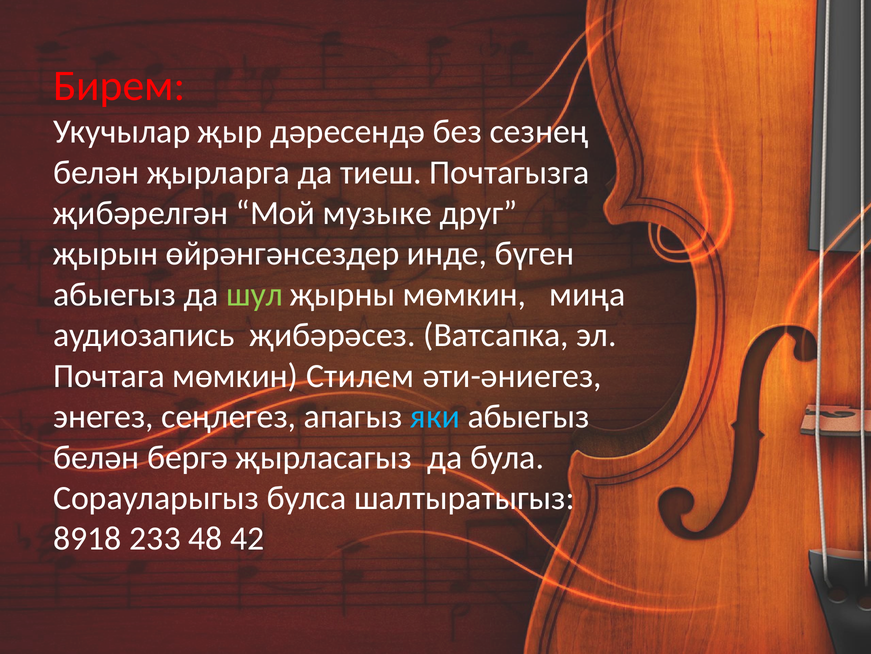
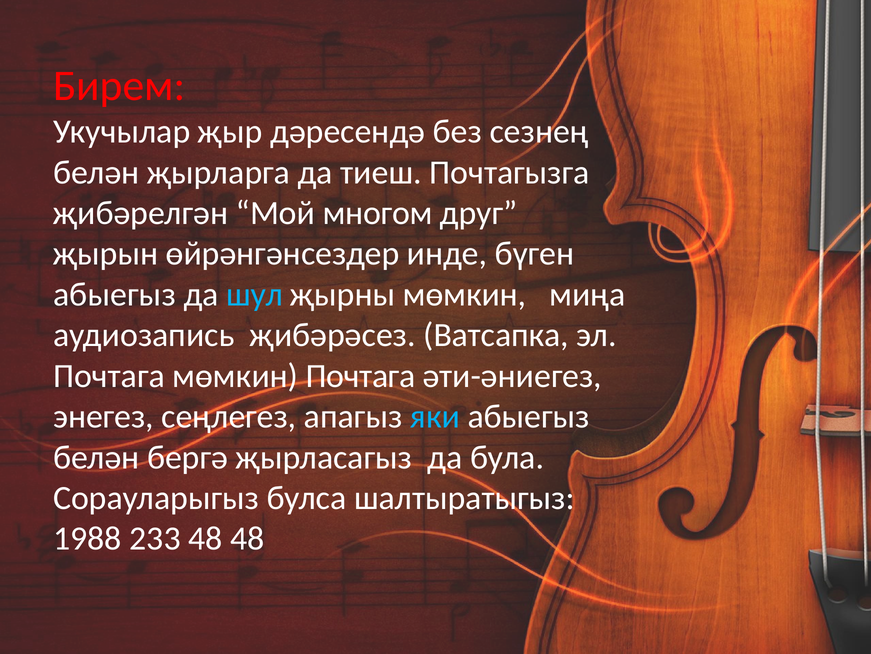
музыке: музыке -> многом (378, 213)
шул colour: light green -> light blue (255, 294)
мөмкин Стилем: Стилем -> Почтага (361, 375)
8918: 8918 -> 1988 (87, 538)
48 42: 42 -> 48 (247, 538)
